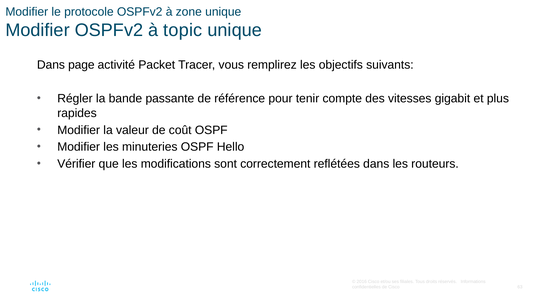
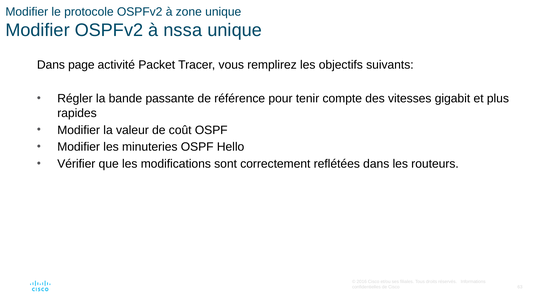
topic: topic -> nssa (183, 30)
